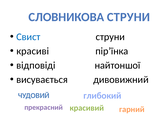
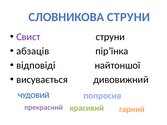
Свист colour: blue -> purple (28, 37)
красиві: красиві -> абзаців (33, 51)
глибокий: глибокий -> попросив (102, 96)
